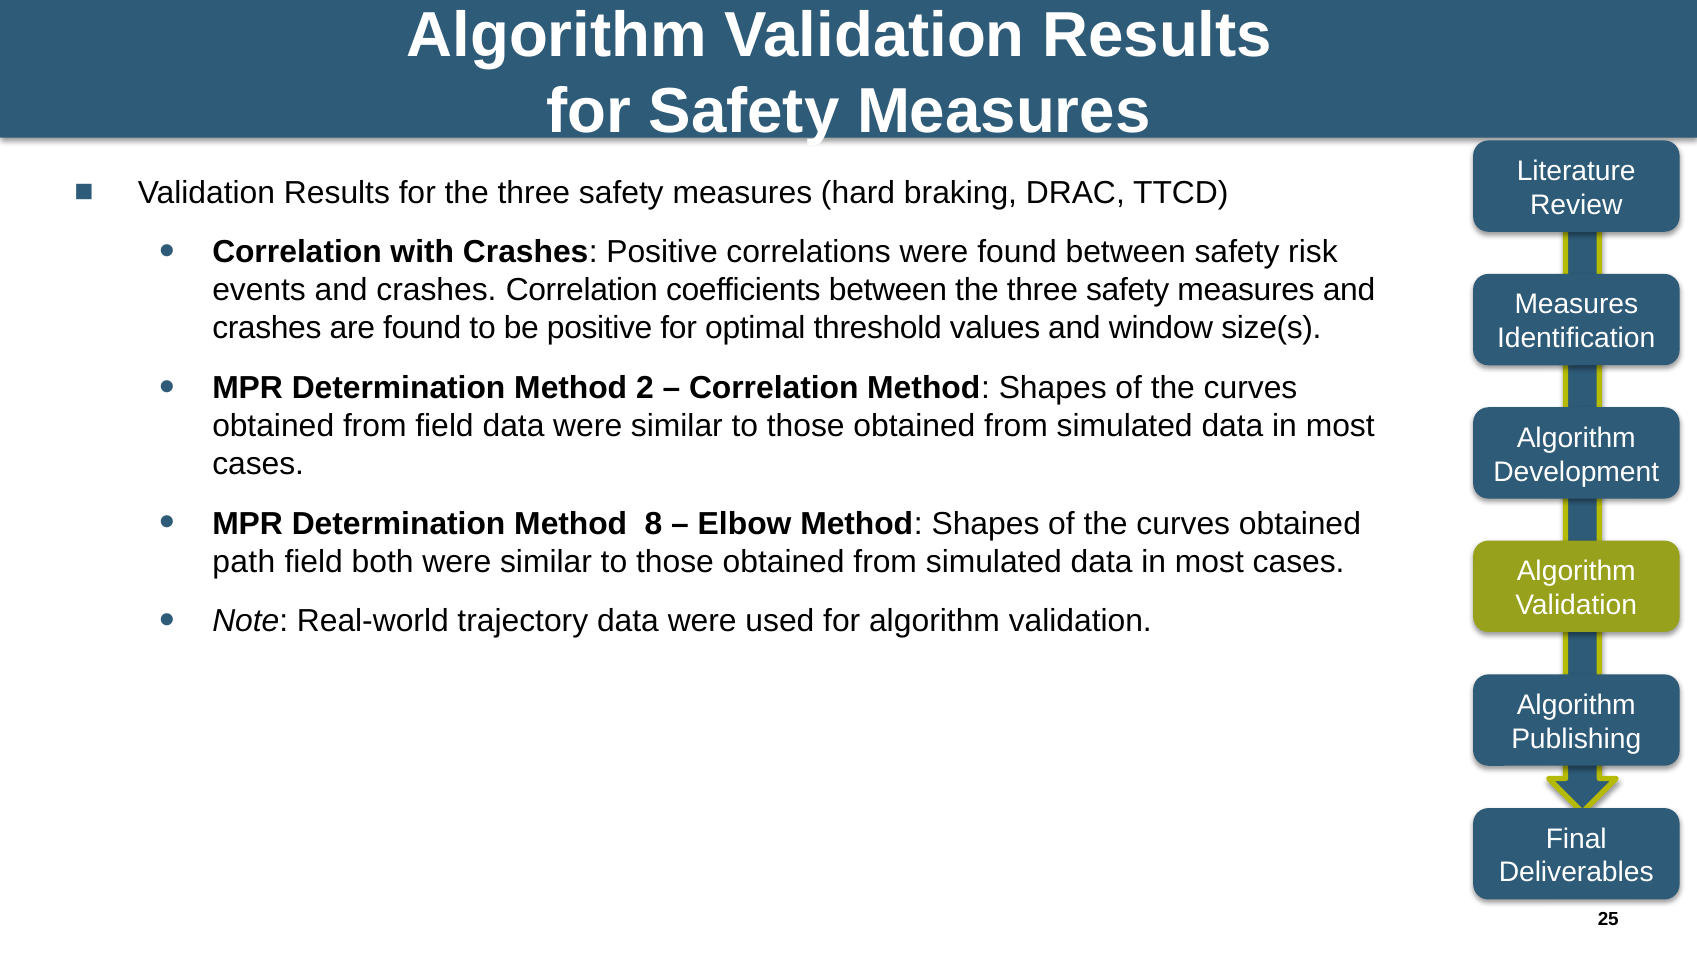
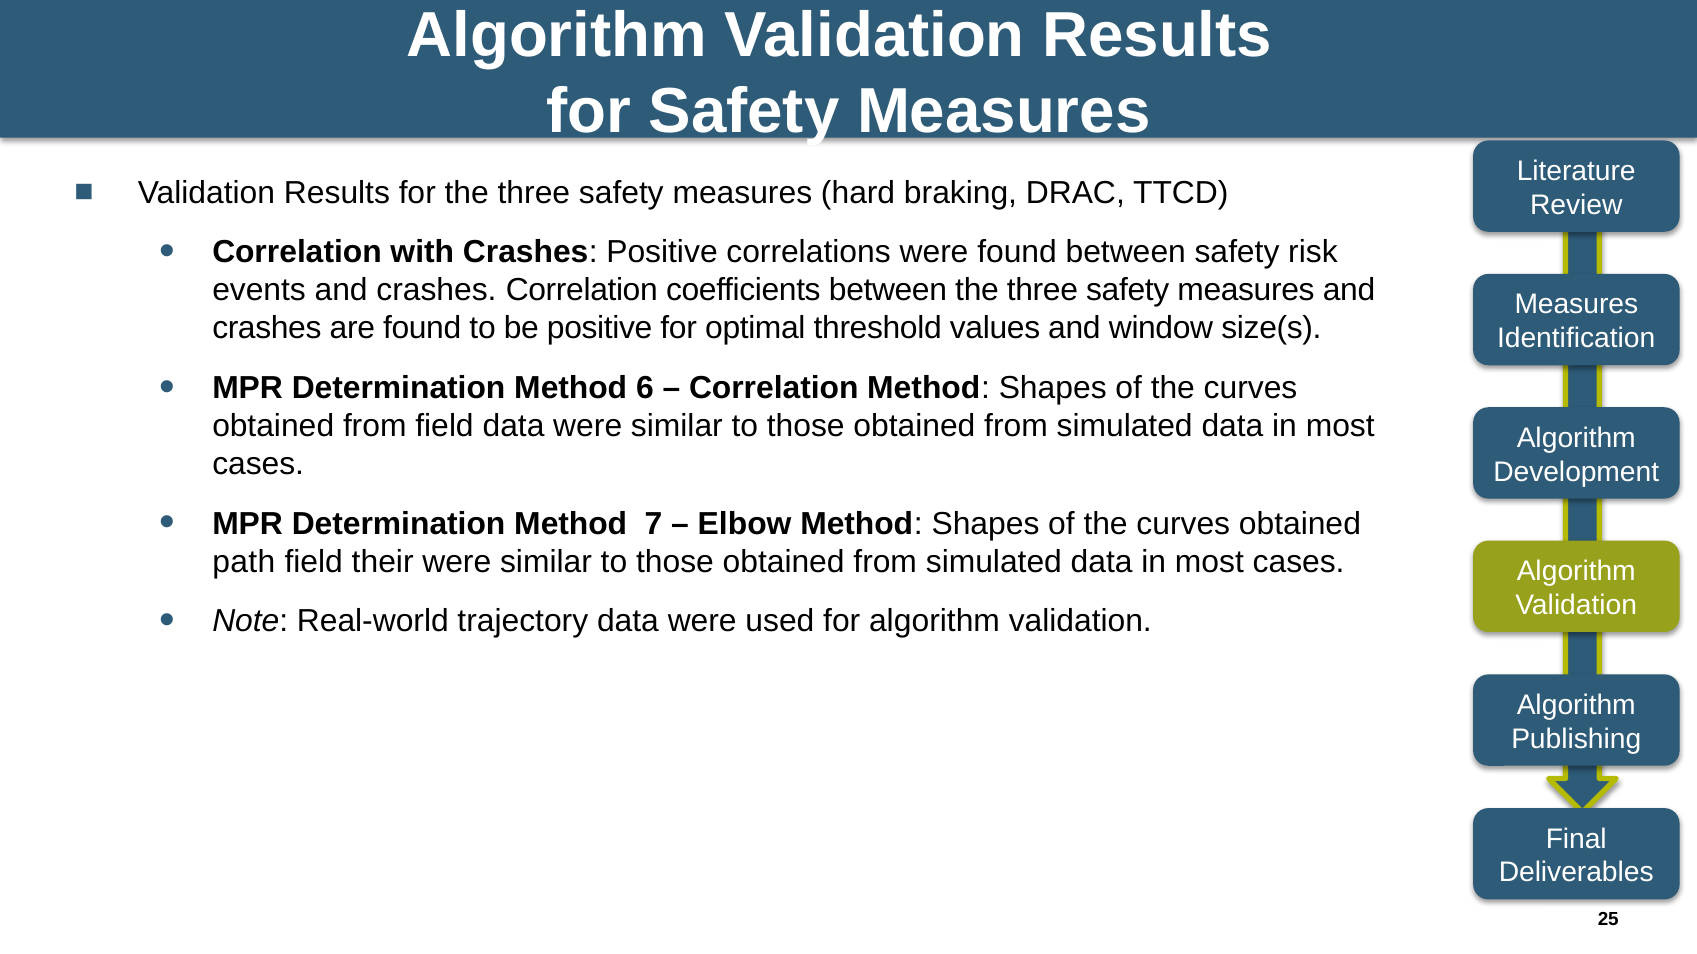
2: 2 -> 6 (645, 388)
8: 8 -> 7 (654, 524)
both: both -> their (383, 562)
